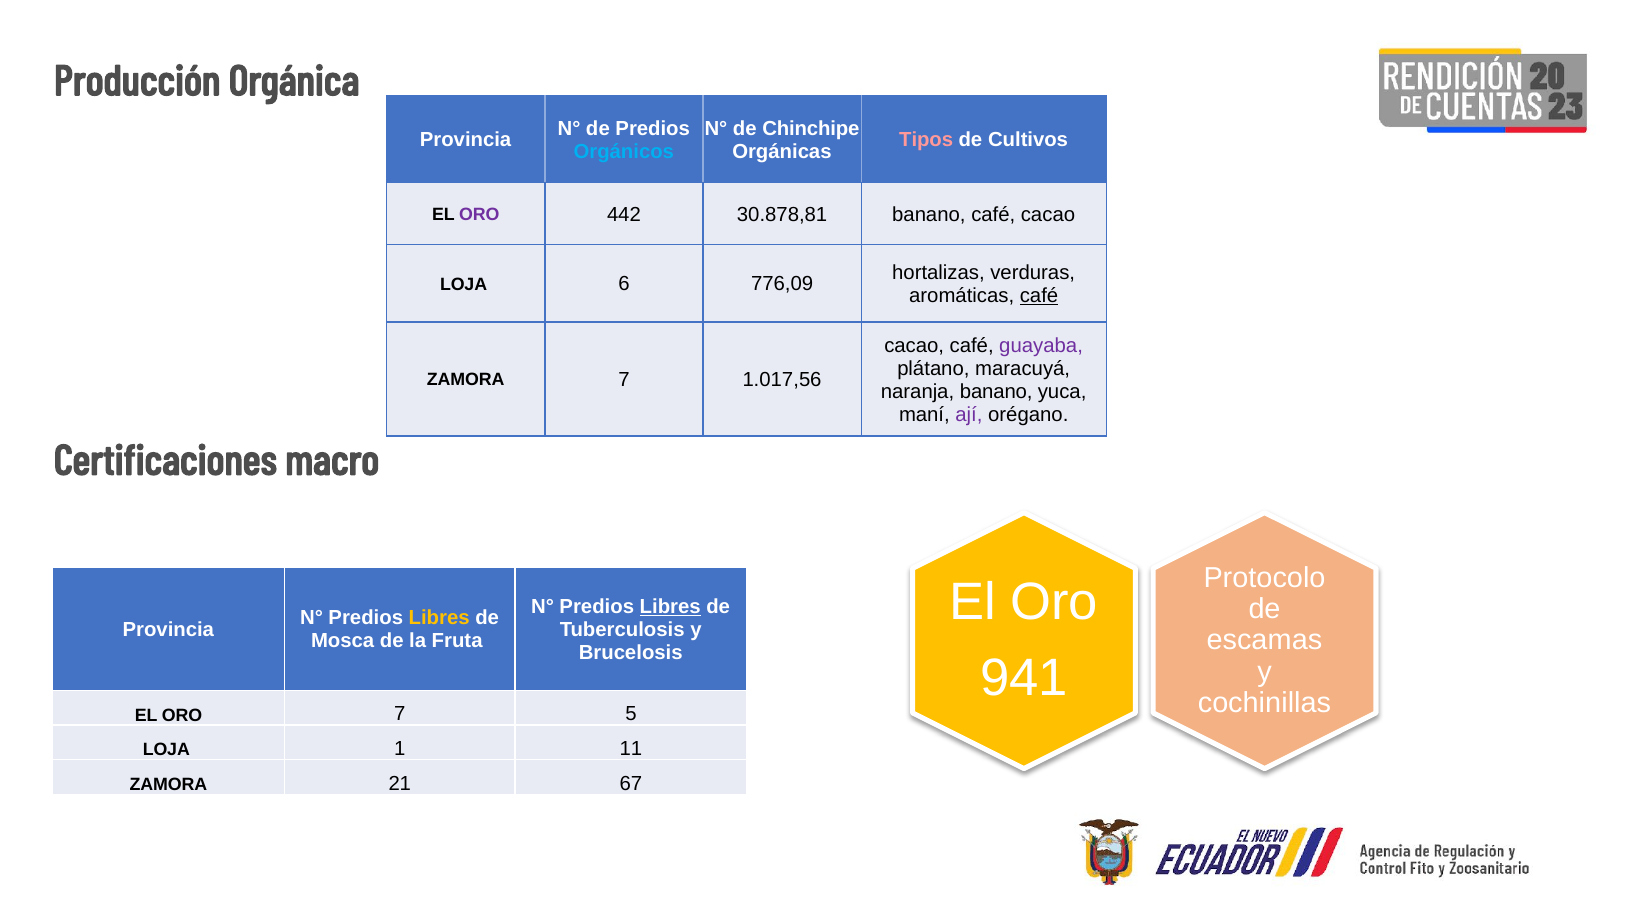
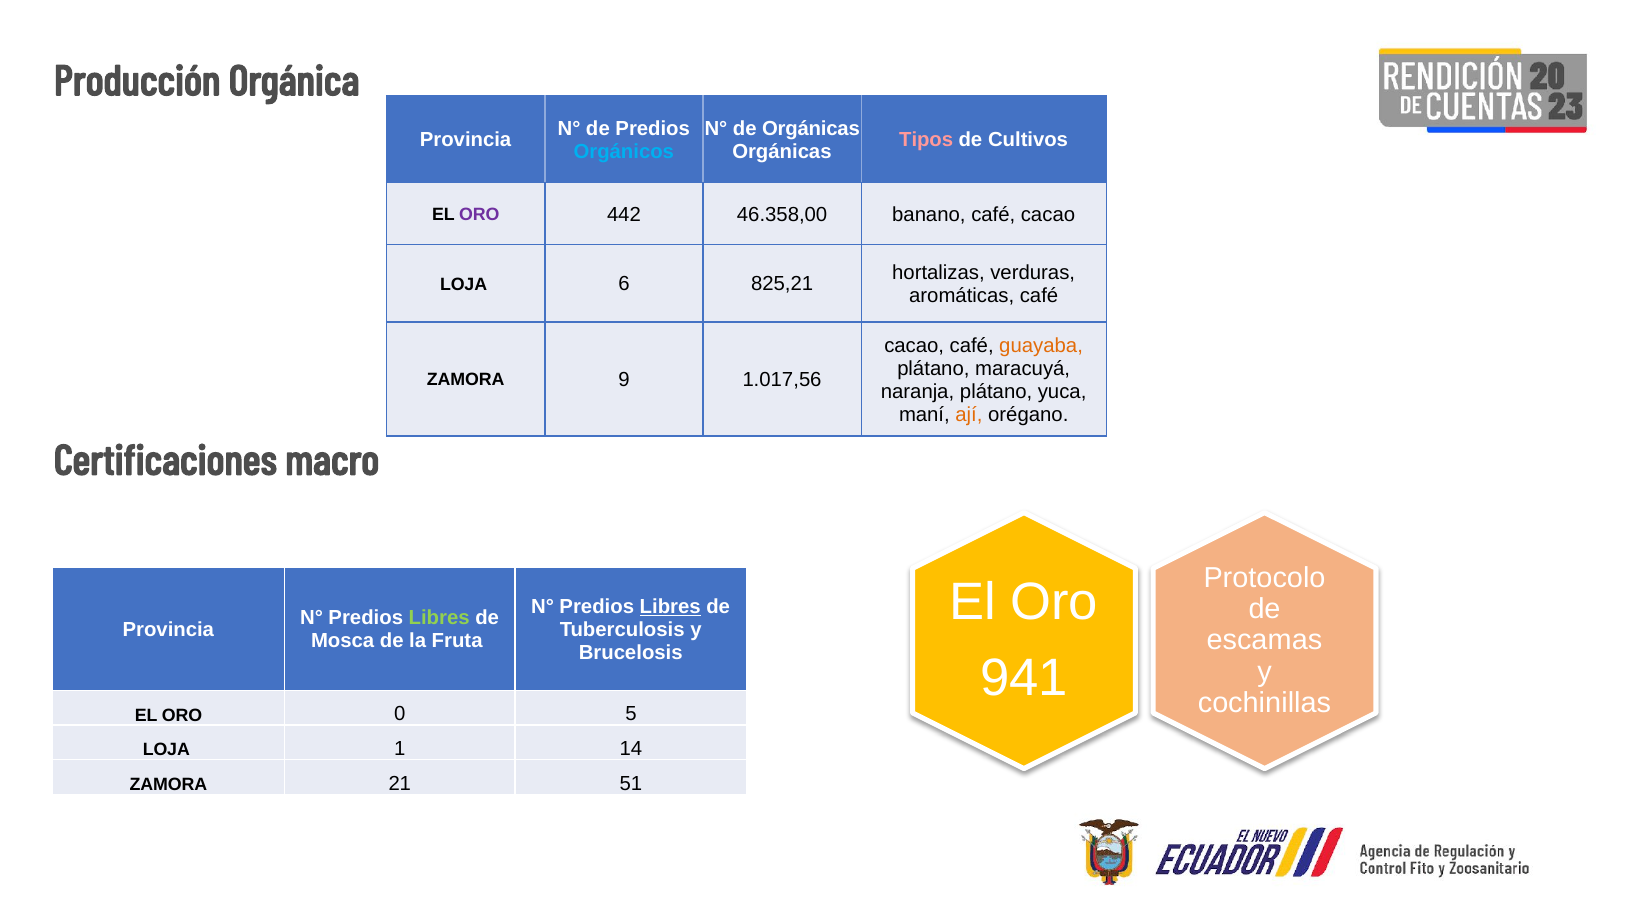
de Chinchipe: Chinchipe -> Orgánicas (811, 129)
30.878,81: 30.878,81 -> 46.358,00 (782, 214)
776,09: 776,09 -> 825,21 (782, 284)
café underline: present -> none (1039, 296)
guayaba colour: purple -> orange (1041, 346)
ZAMORA 7: 7 -> 9 (624, 380)
naranja banano: banano -> plátano (996, 392)
ají colour: purple -> orange (969, 414)
Libres colour: yellow -> light green (439, 618)
ORO 7: 7 -> 0 (400, 714)
11: 11 -> 14 (631, 749)
67: 67 -> 51 (631, 784)
